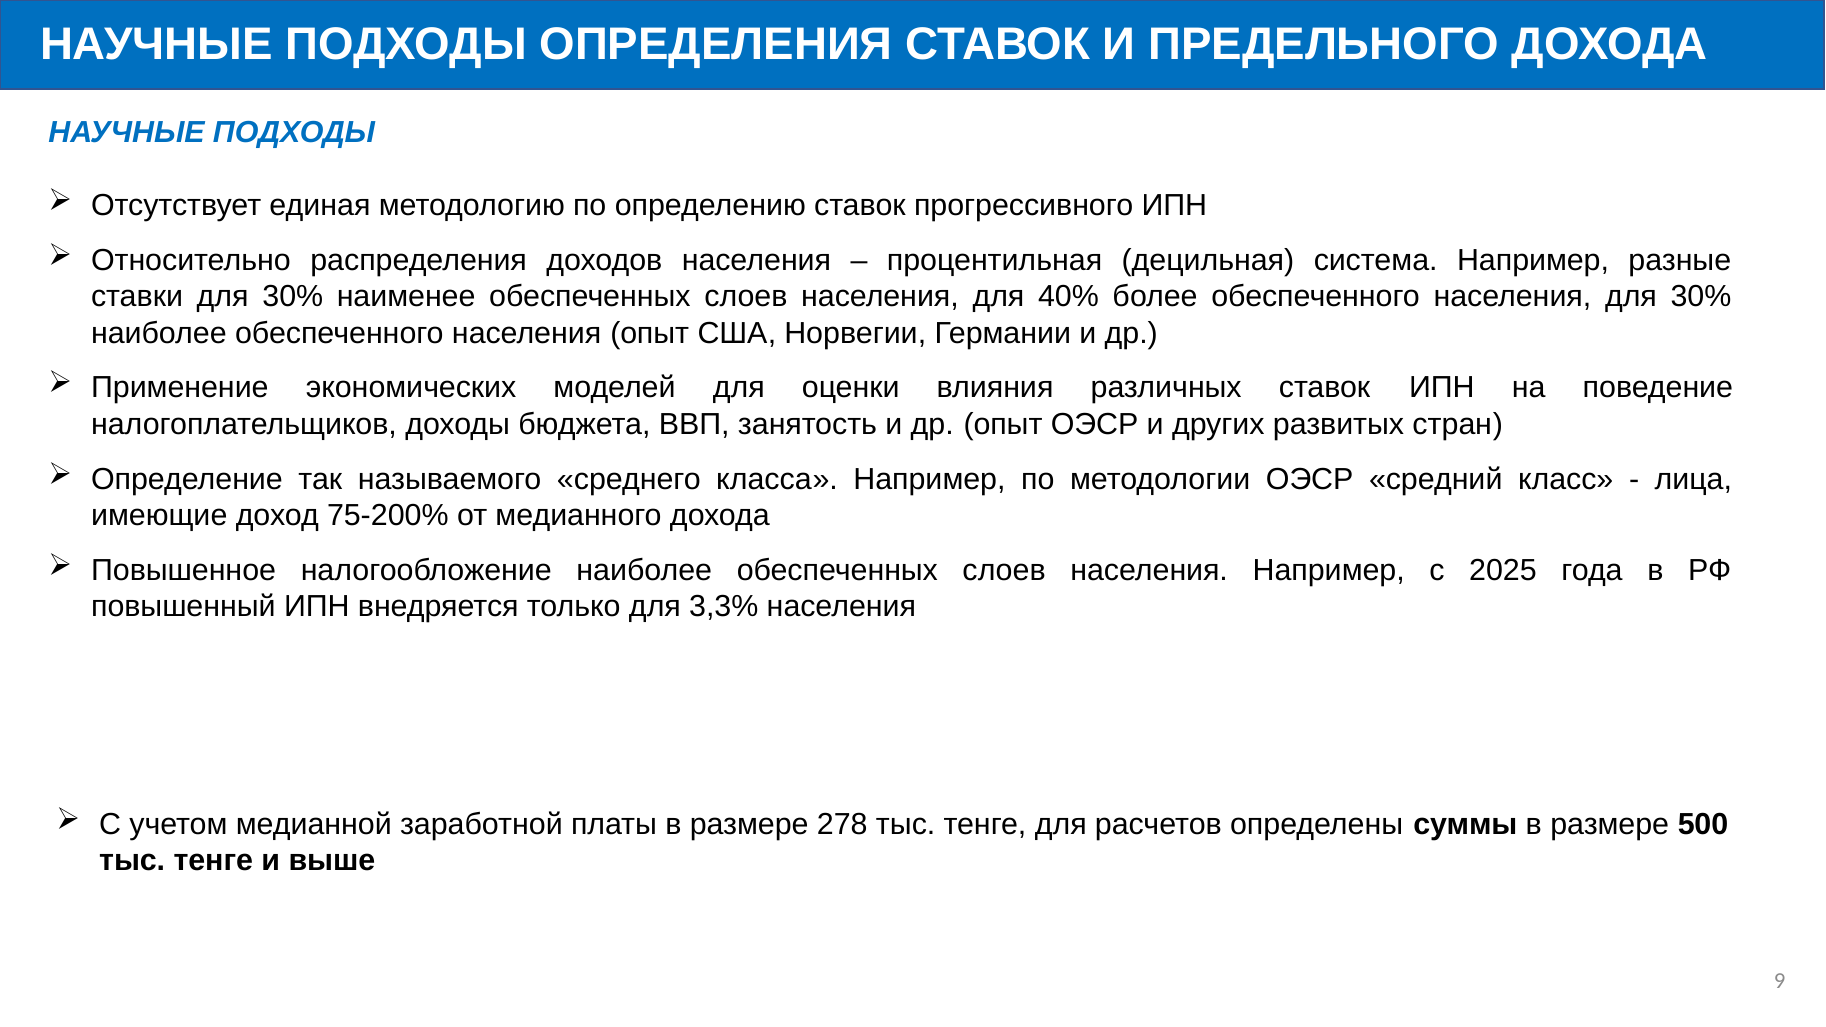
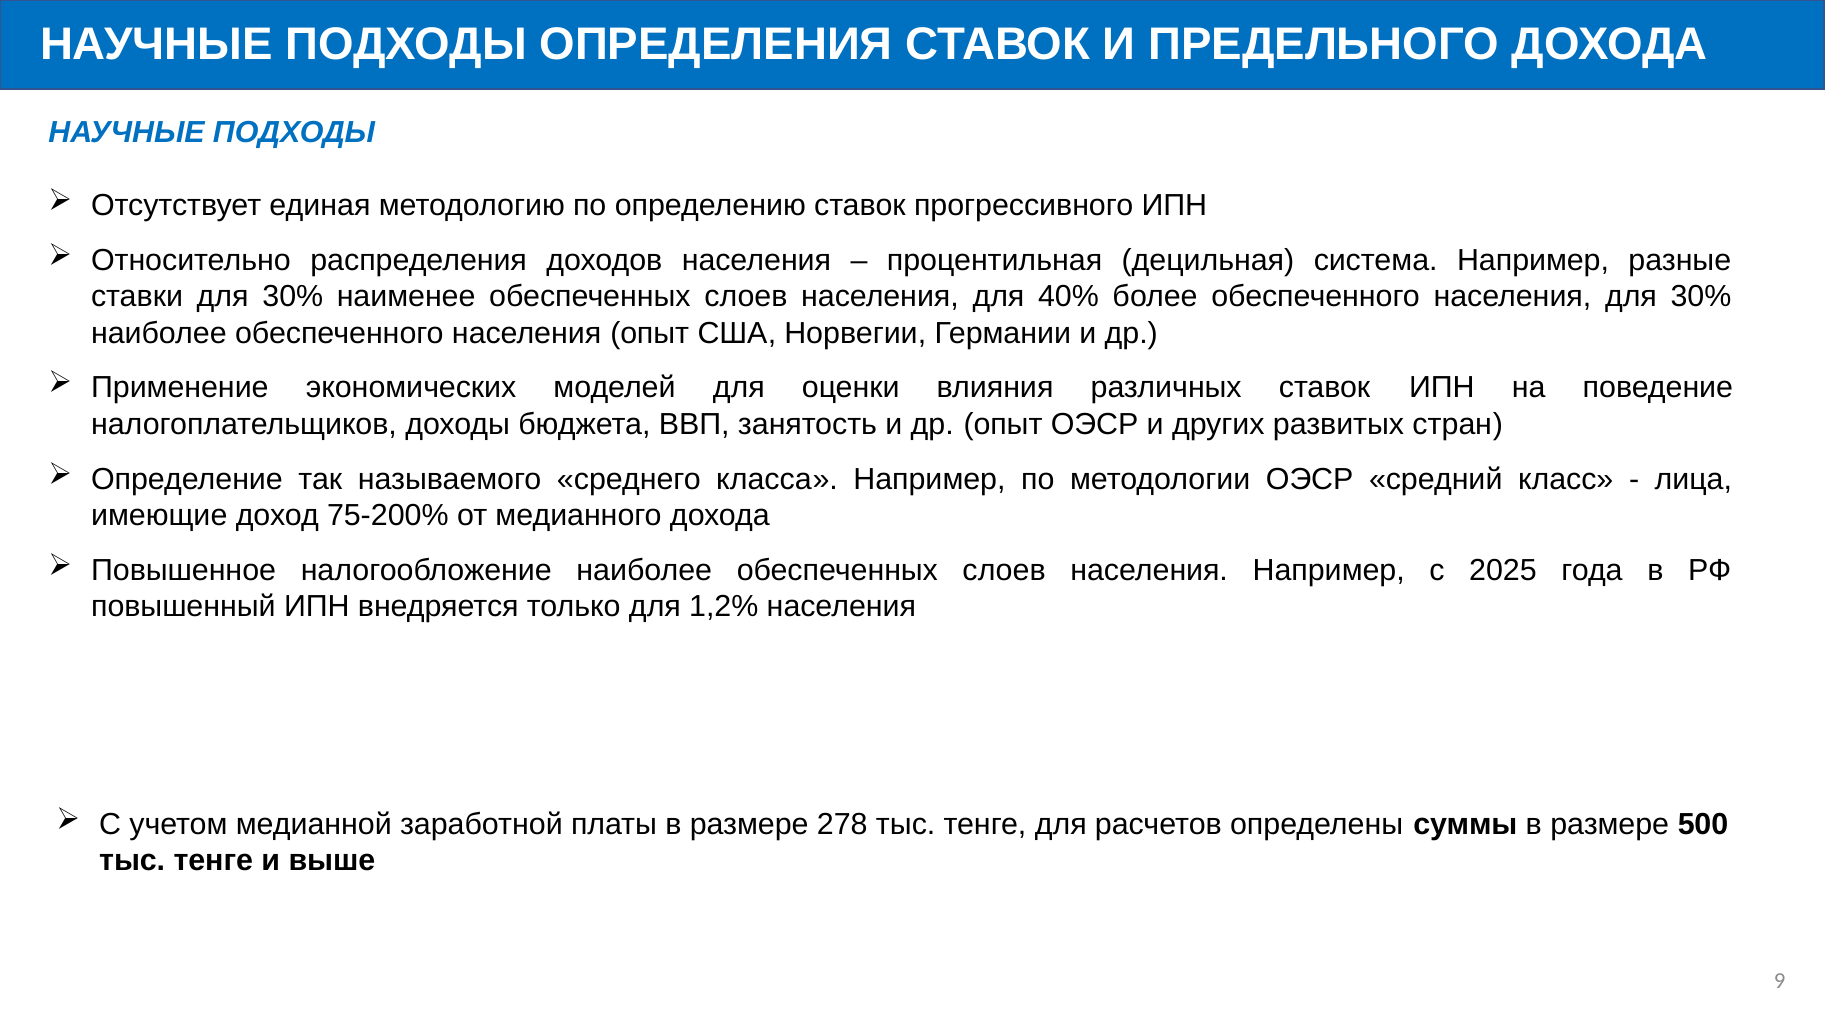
3,3%: 3,3% -> 1,2% (724, 607)
